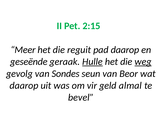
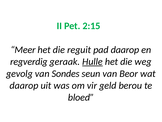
geseënde: geseënde -> regverdig (29, 61)
weg underline: present -> none (143, 61)
almal: almal -> berou (130, 85)
bevel: bevel -> bloed (81, 97)
